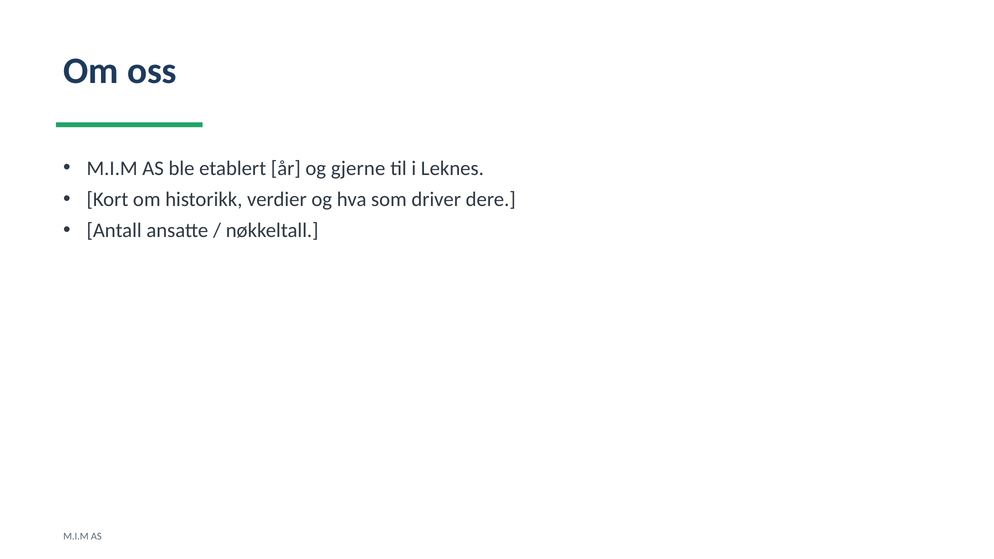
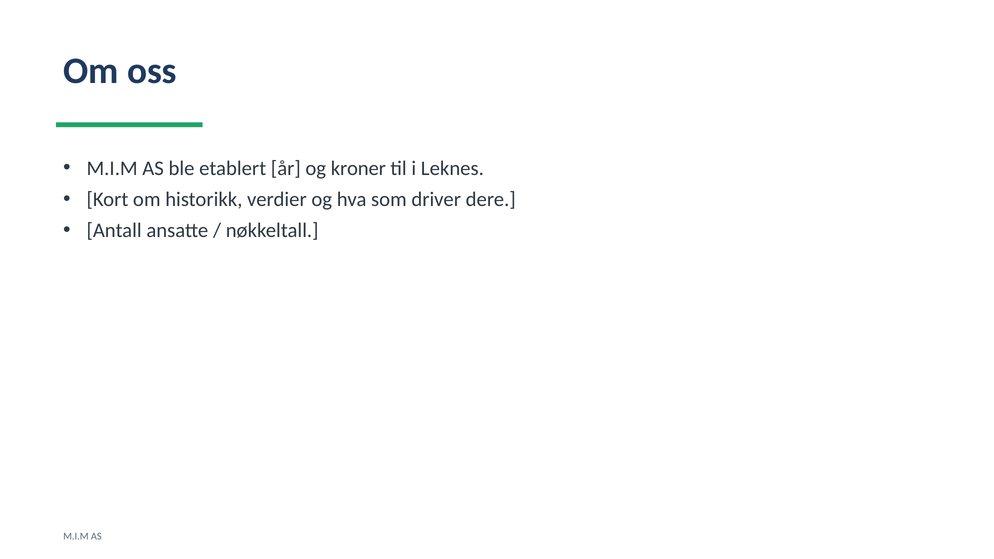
gjerne: gjerne -> kroner (358, 168)
